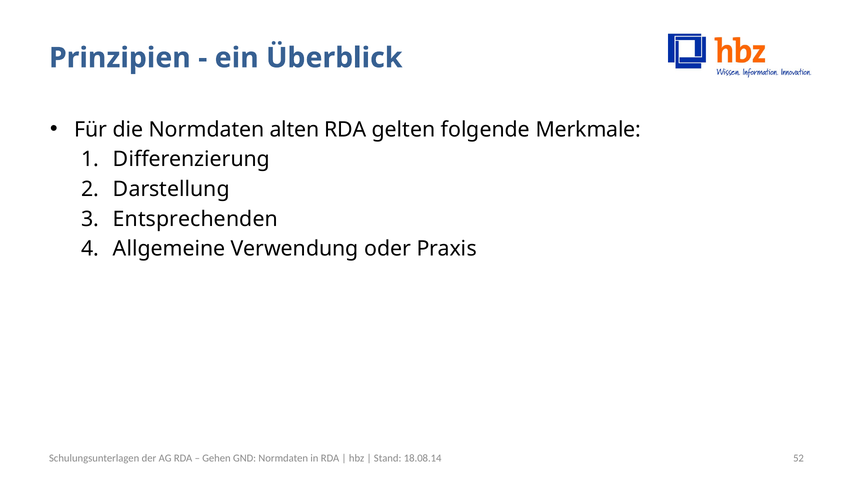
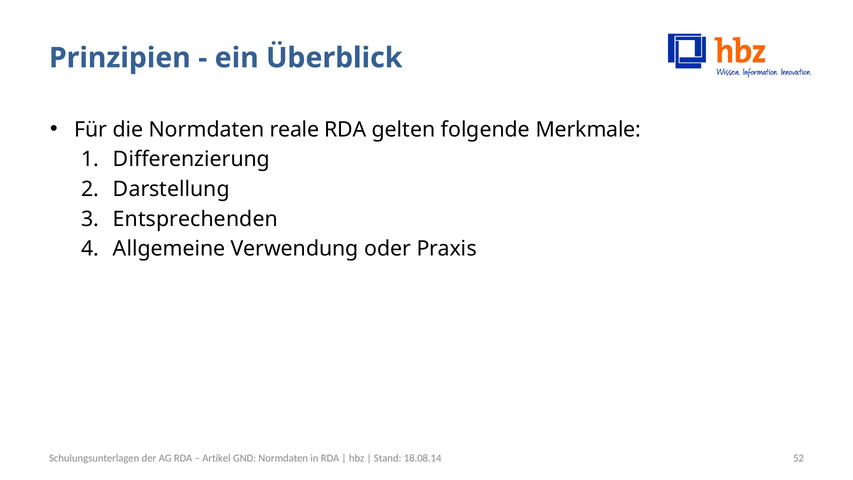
alten: alten -> reale (294, 129)
Gehen: Gehen -> Artikel (216, 458)
